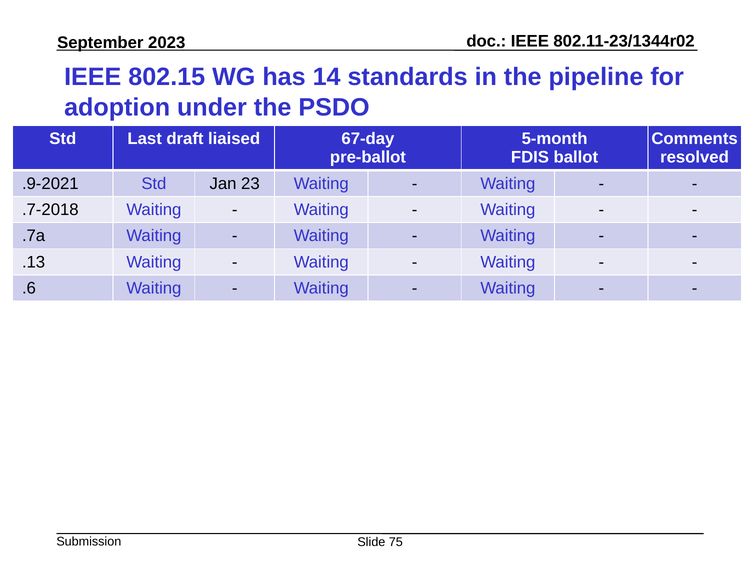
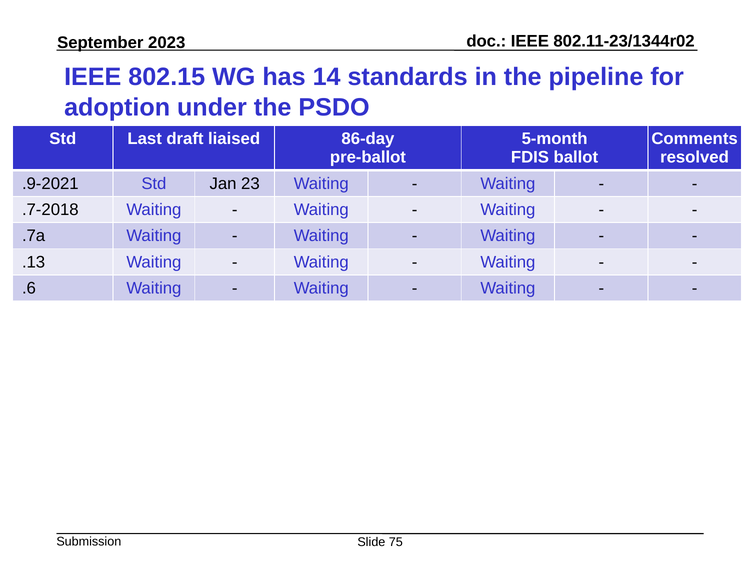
67-day: 67-day -> 86-day (368, 139)
